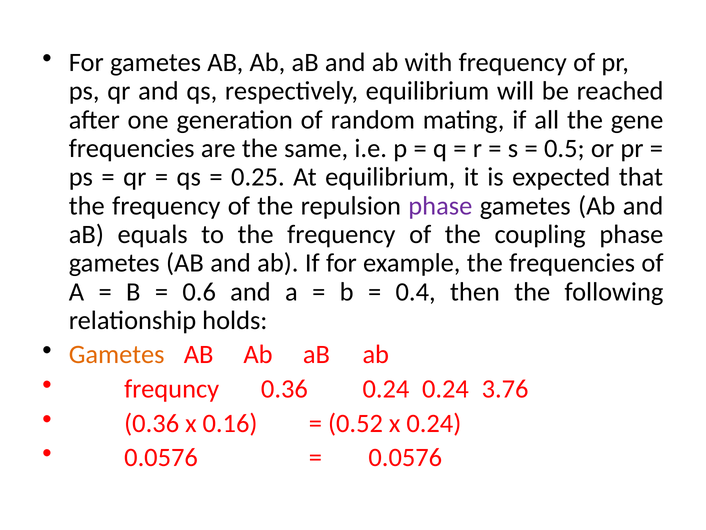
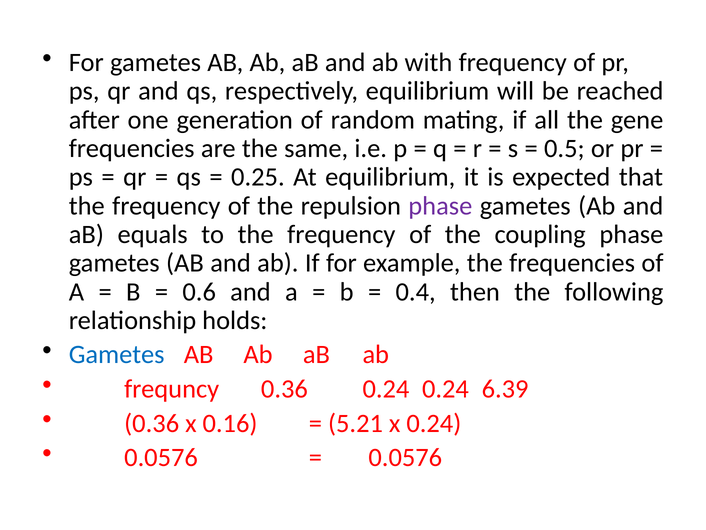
Gametes colour: orange -> blue (117, 354)
3.76: 3.76 -> 6.39 (505, 389)
0.52: 0.52 -> 5.21 (355, 423)
